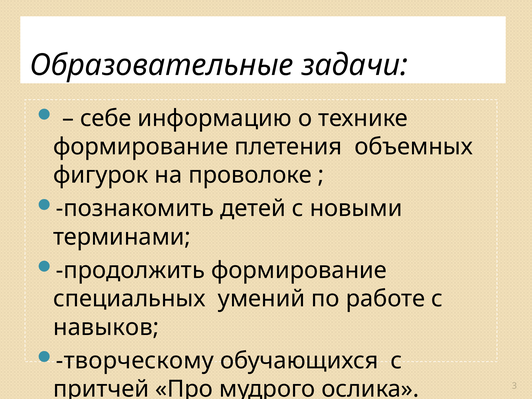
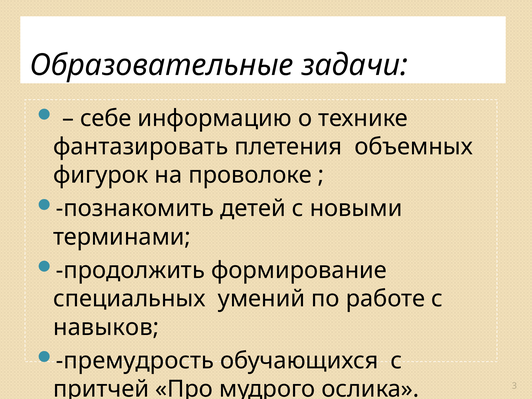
формирование: формирование -> фантазировать (141, 147)
творческому: творческому -> премудрость (135, 361)
